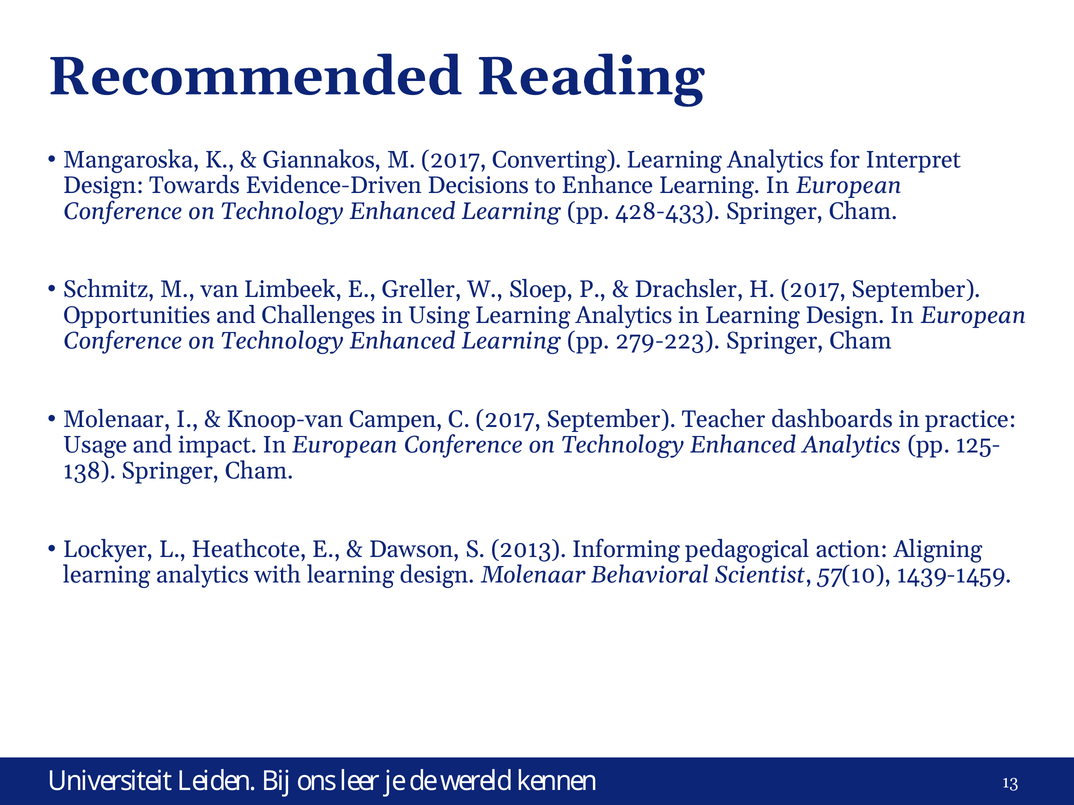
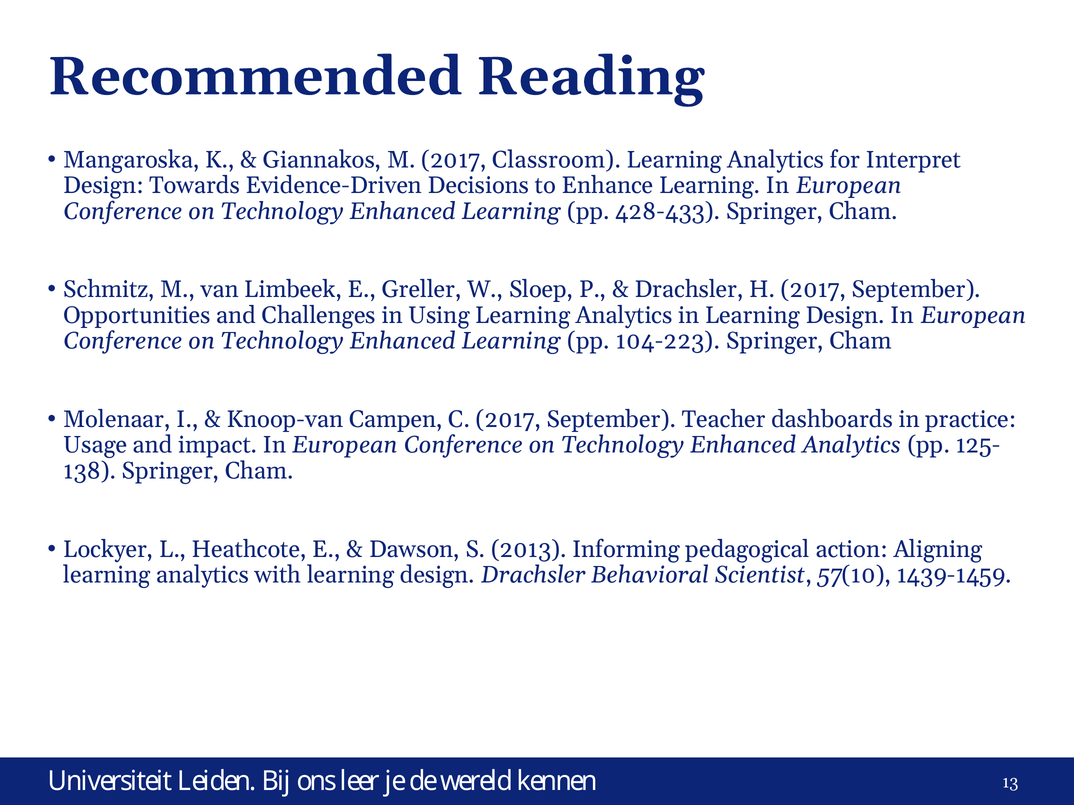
Converting: Converting -> Classroom (557, 160)
279-223: 279-223 -> 104-223 (668, 341)
design Molenaar: Molenaar -> Drachsler (534, 575)
